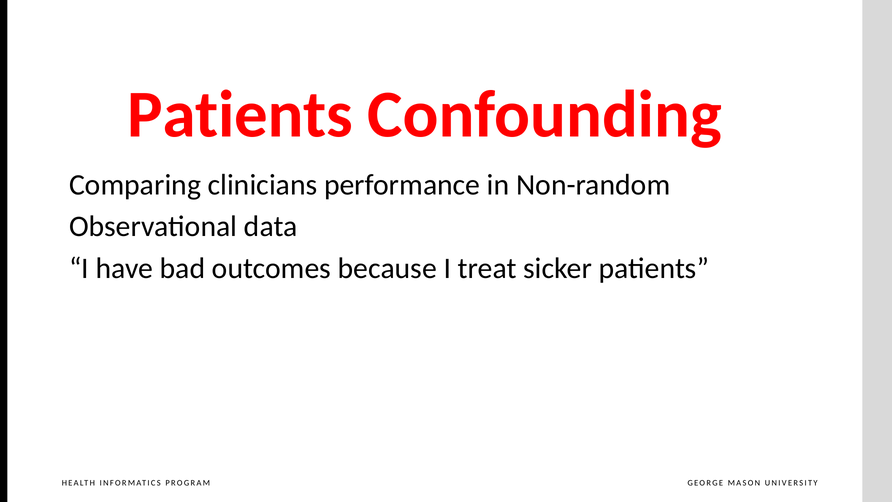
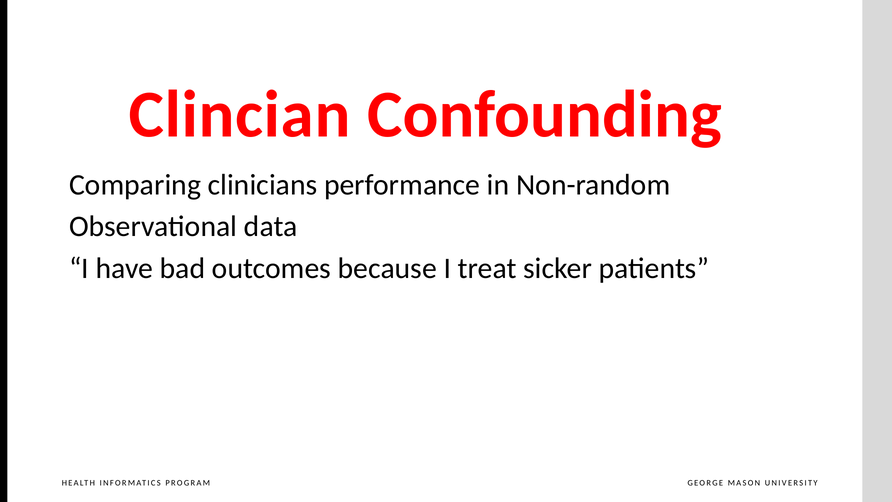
Patients: Patients -> Clincian (239, 114)
